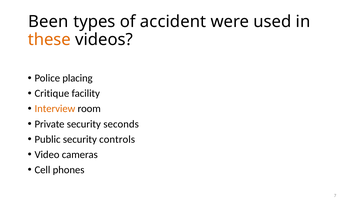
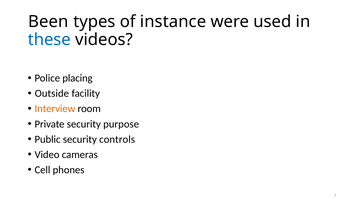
accident: accident -> instance (173, 22)
these colour: orange -> blue (49, 40)
Critique: Critique -> Outside (52, 93)
seconds: seconds -> purpose (121, 124)
